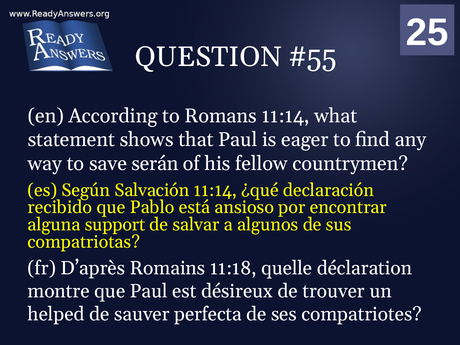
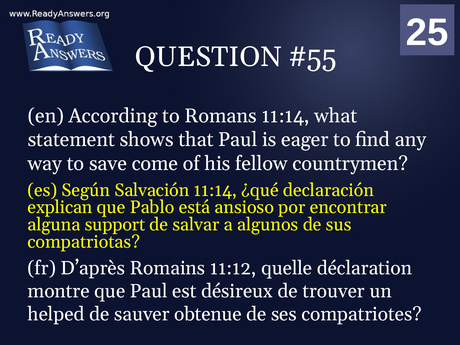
serán: serán -> come (155, 163)
recibido: recibido -> explican (60, 207)
11:18: 11:18 -> 11:12 (233, 268)
perfecta: perfecta -> obtenue (208, 314)
